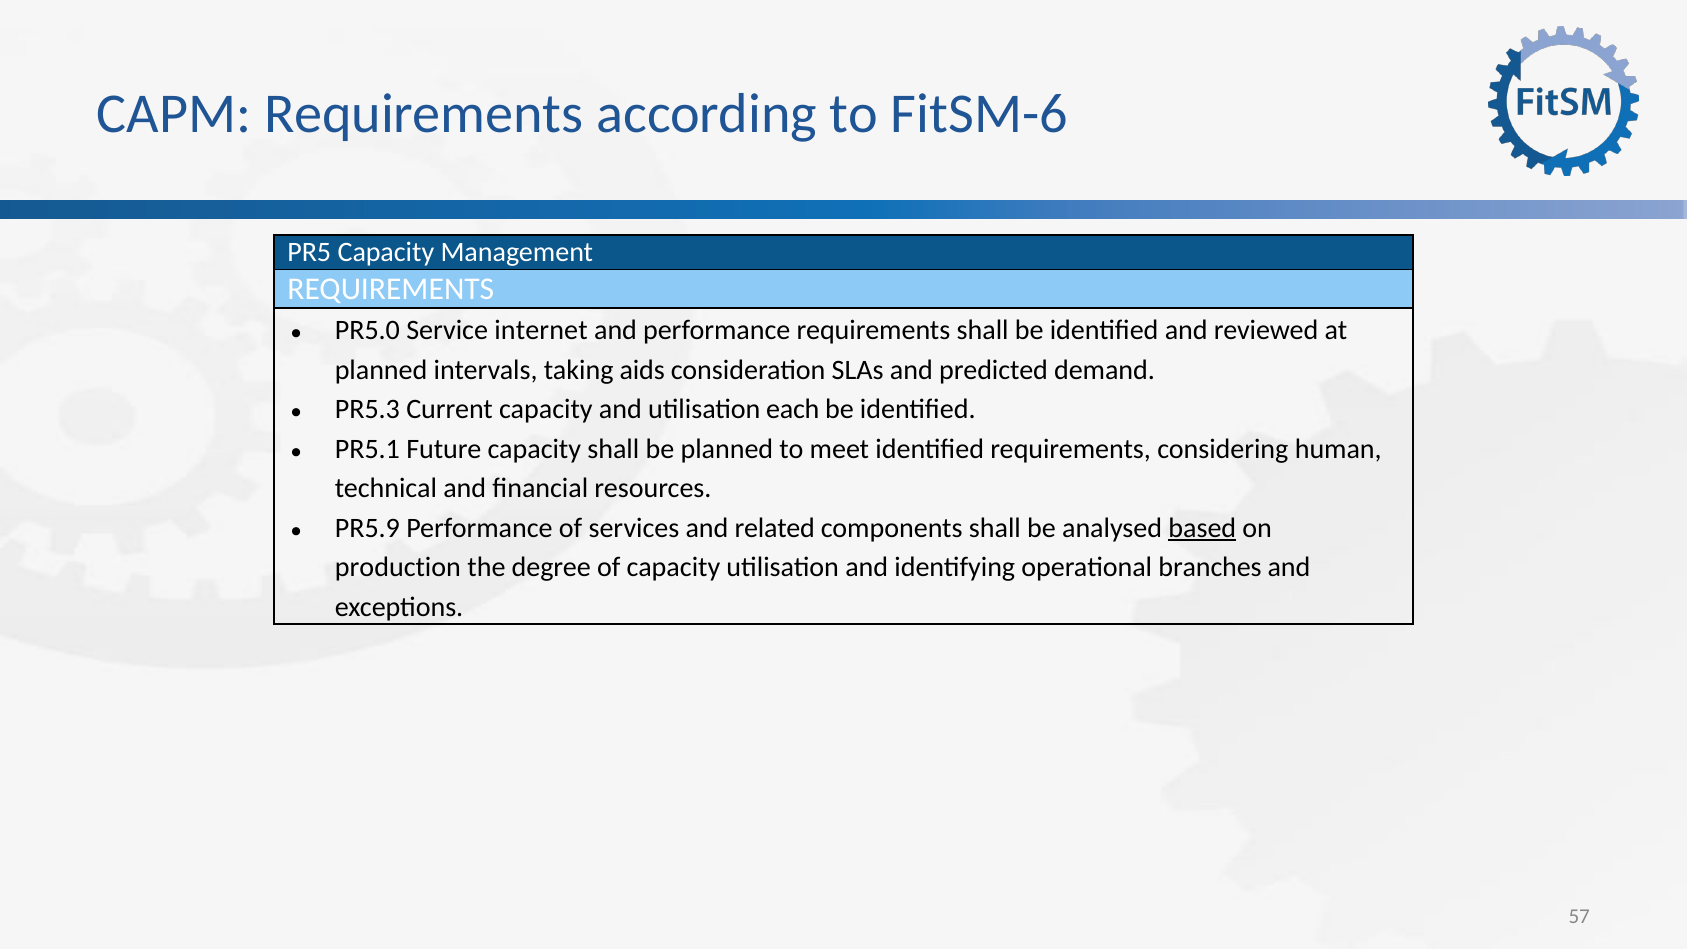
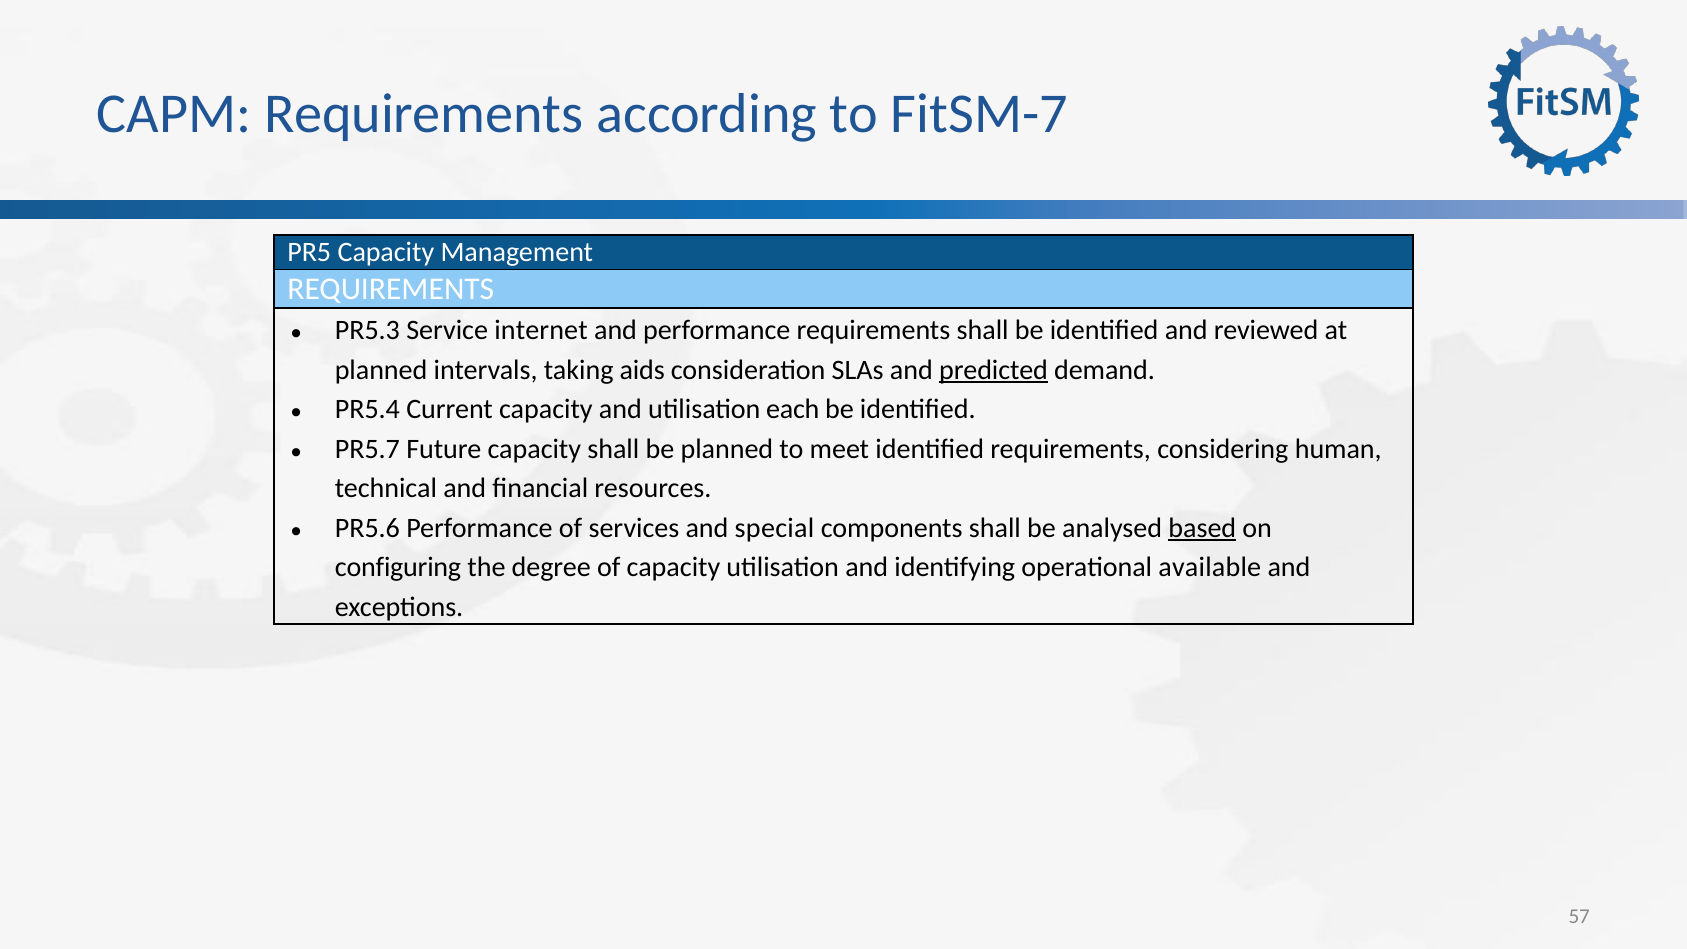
FitSM-6: FitSM-6 -> FitSM-7 (979, 114)
PR5.0: PR5.0 -> PR5.3 (367, 331)
predicted underline: none -> present (994, 370)
PR5.3: PR5.3 -> PR5.4 (367, 410)
PR5.1: PR5.1 -> PR5.7 (367, 449)
PR5.9: PR5.9 -> PR5.6 (367, 528)
related: related -> special (775, 528)
production: production -> configuring (398, 568)
branches: branches -> available (1210, 568)
